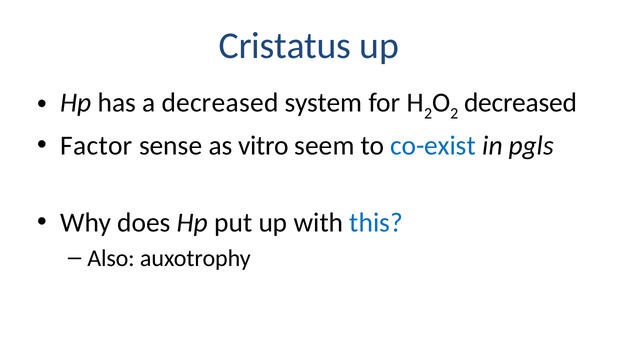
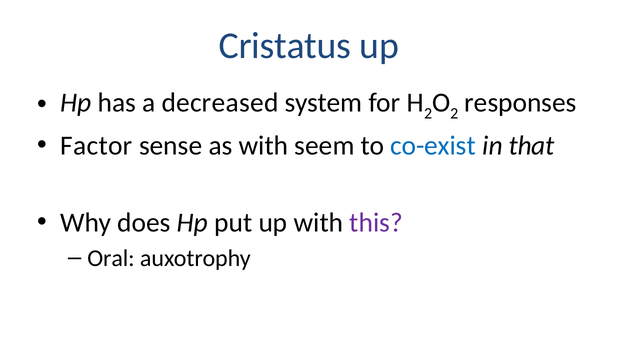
decreased: decreased -> responses (520, 103)
as vitro: vitro -> with (263, 146)
pgls: pgls -> that (531, 146)
this colour: blue -> purple (376, 223)
Also: Also -> Oral (111, 258)
